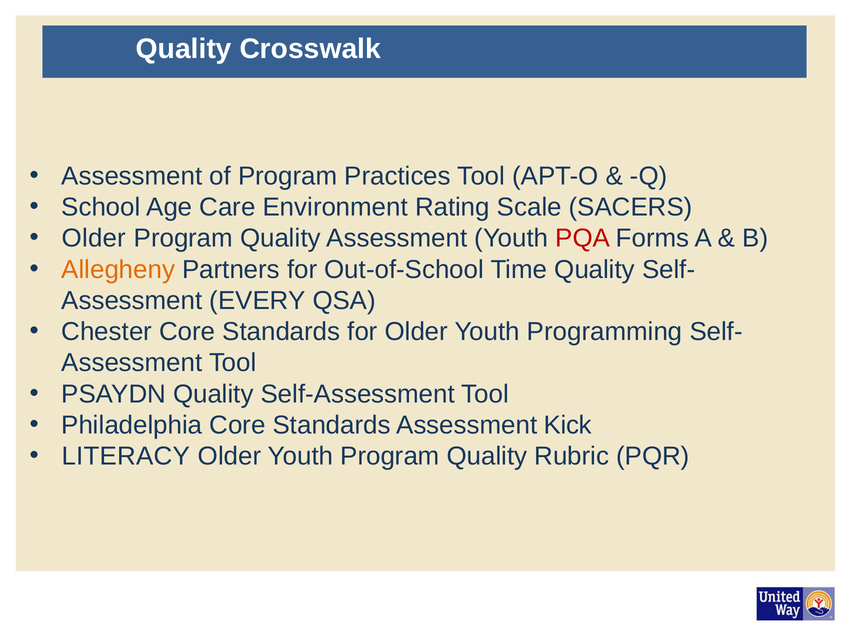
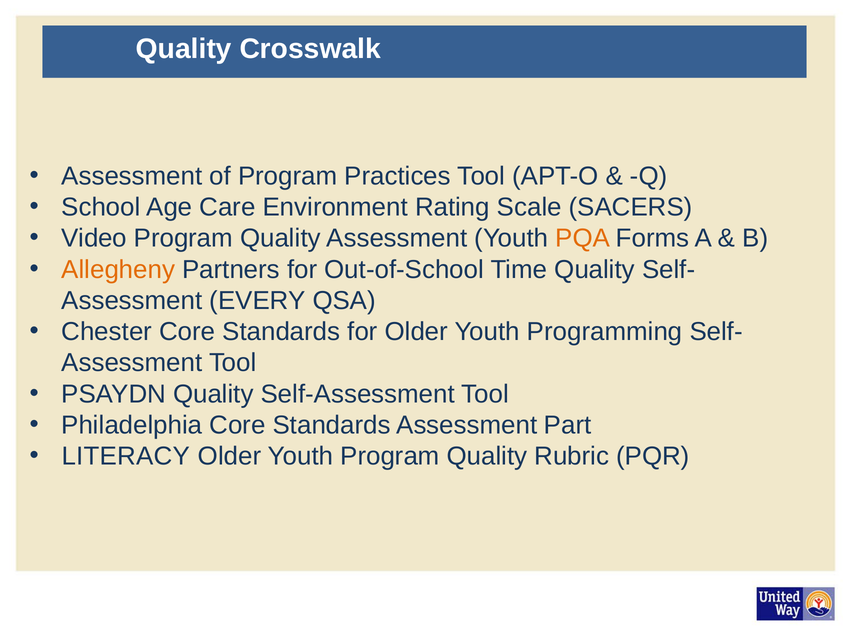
Older: Older -> Video (94, 238)
PQA colour: red -> orange (583, 238)
Kick: Kick -> Part (568, 425)
